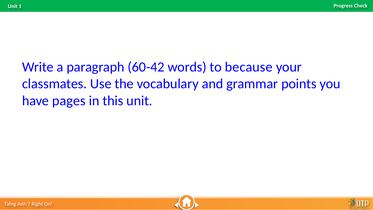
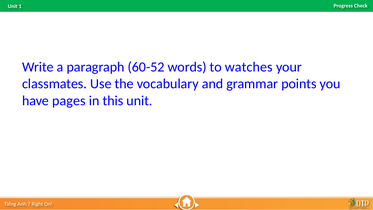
60-42: 60-42 -> 60-52 (146, 67)
because: because -> watches (249, 67)
